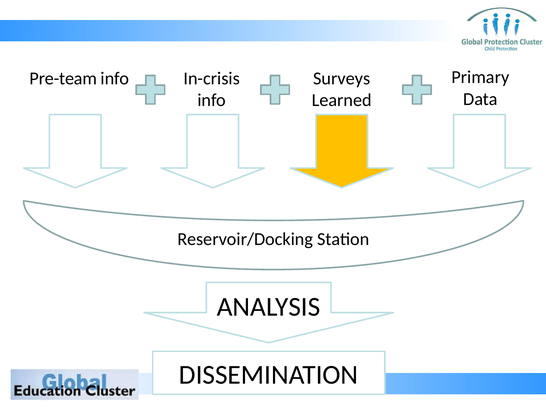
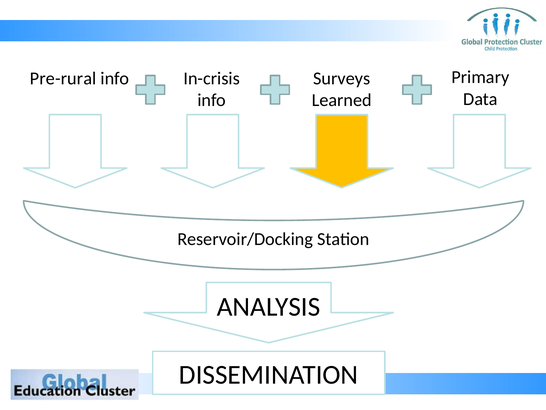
Pre-team: Pre-team -> Pre-rural (63, 78)
